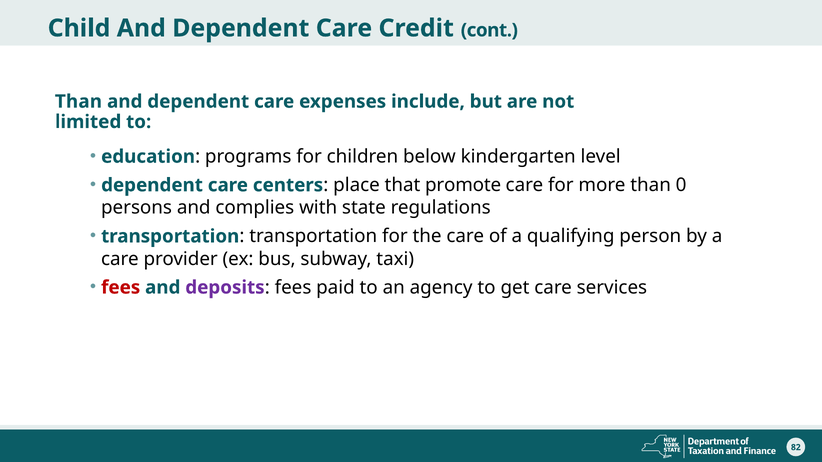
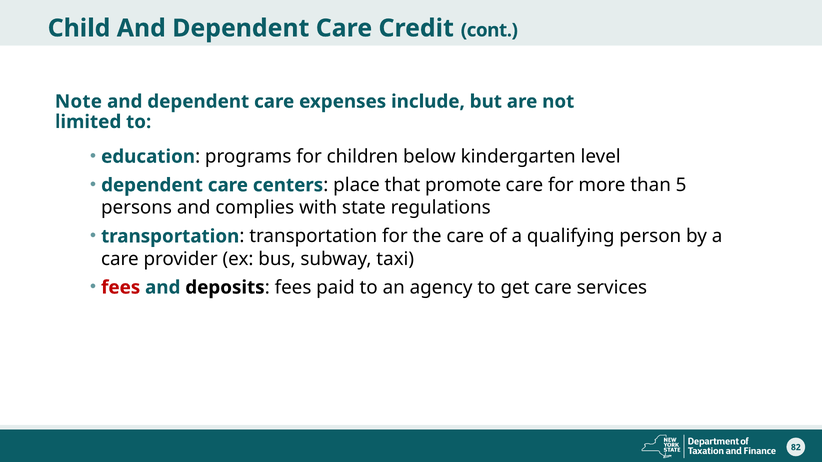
Than: Than -> Note (78, 102)
0: 0 -> 5 (681, 185)
deposits colour: purple -> black (225, 288)
